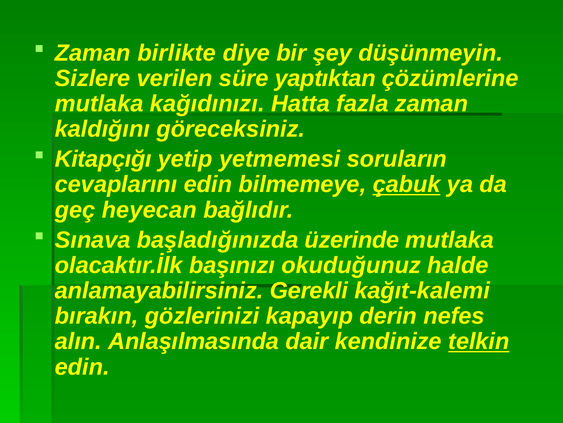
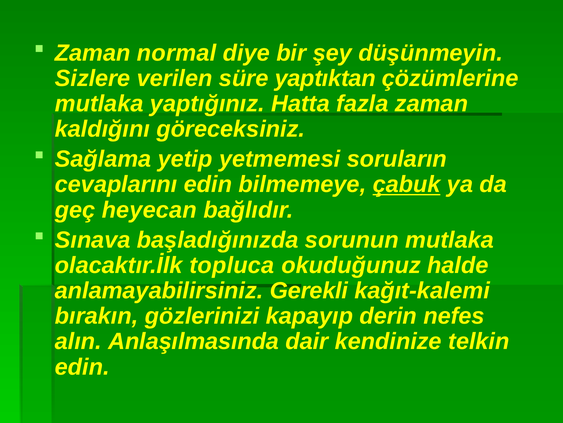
birlikte: birlikte -> normal (177, 53)
kağıdınızı: kağıdınızı -> yaptığınız (207, 104)
Kitapçığı: Kitapçığı -> Sağlama (103, 159)
üzerinde: üzerinde -> sorunun (352, 240)
başınızı: başınızı -> topluca (232, 265)
telkin underline: present -> none (479, 341)
